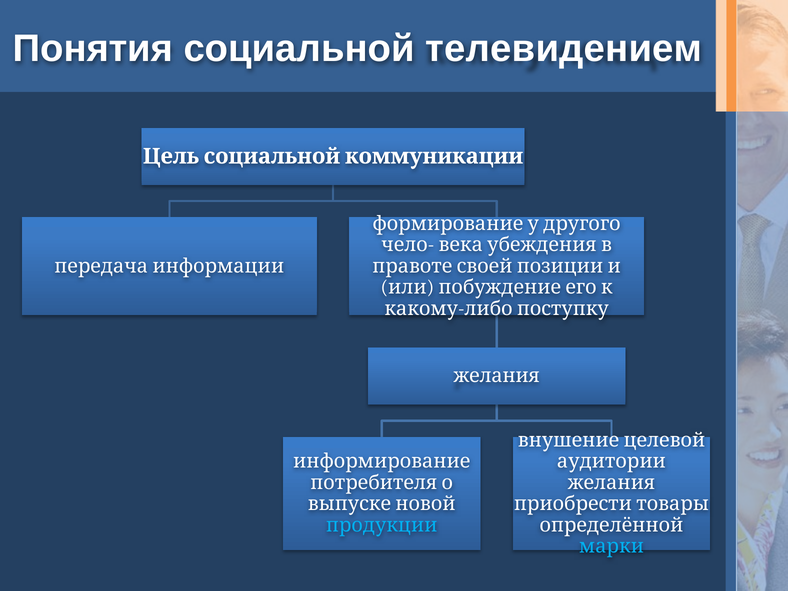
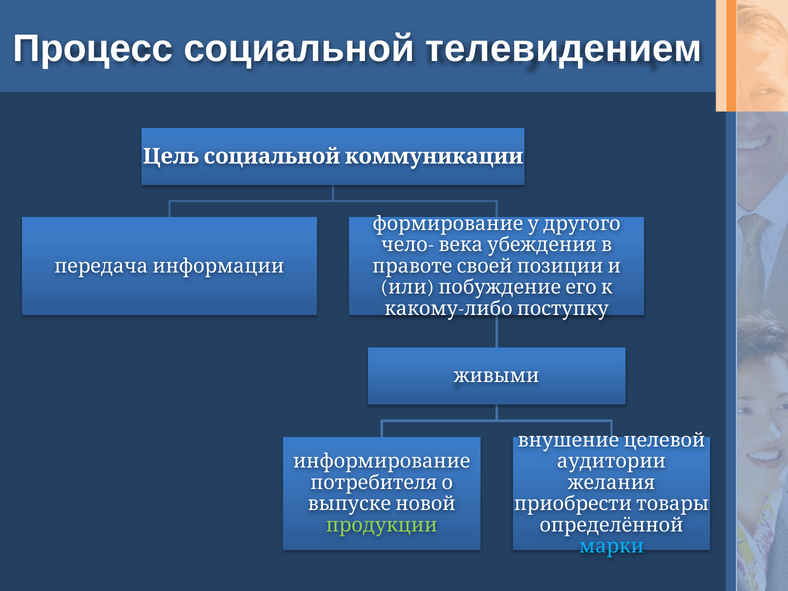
Понятия: Понятия -> Процесс (93, 49)
желания: желания -> живыми (497, 376)
продукции colour: light blue -> light green (382, 525)
